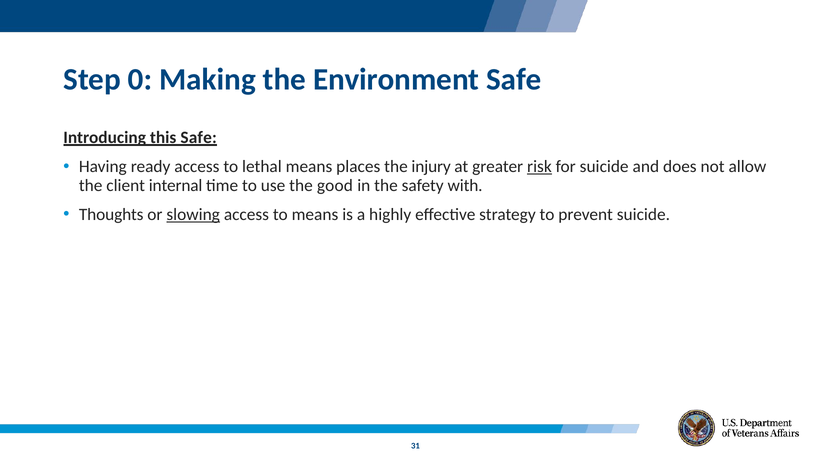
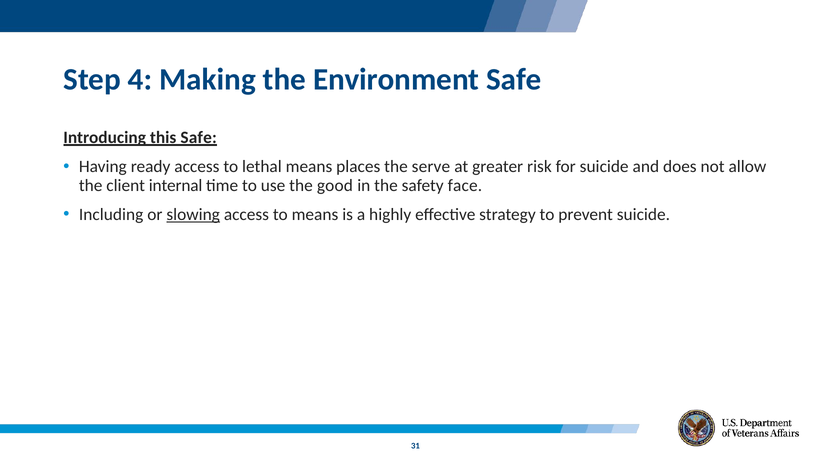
0: 0 -> 4 (140, 80)
injury: injury -> serve (431, 167)
risk underline: present -> none (539, 167)
with: with -> face (465, 186)
Thoughts: Thoughts -> Including (111, 215)
